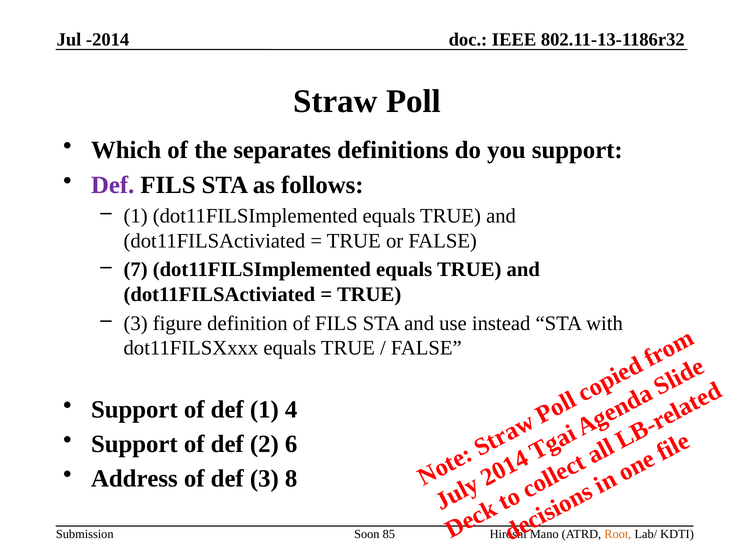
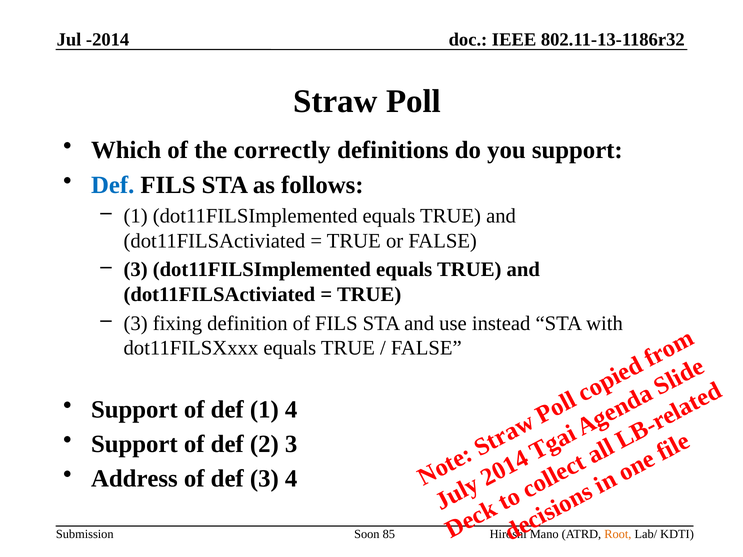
separates: separates -> correctly (282, 150)
Def colour: purple -> blue (113, 185)
7: 7 -> 3 (136, 270)
figure: figure -> fixing (177, 323)
2 6: 6 -> 3 (291, 444)
3 8: 8 -> 4 (291, 479)
